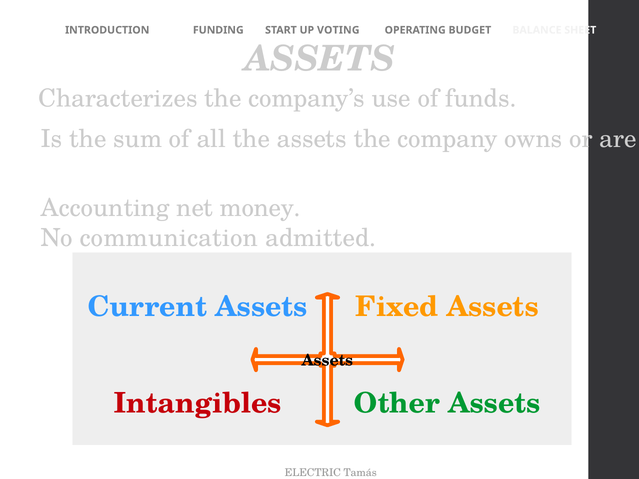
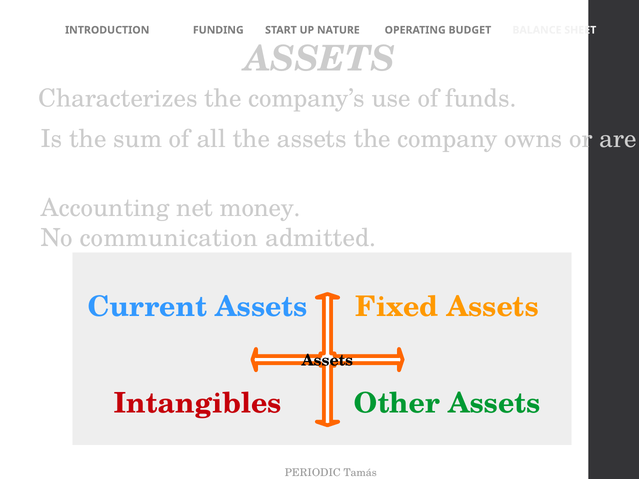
VOTING: VOTING -> NATURE (338, 30)
ELECTRIC: ELECTRIC -> PERIODIC (313, 473)
